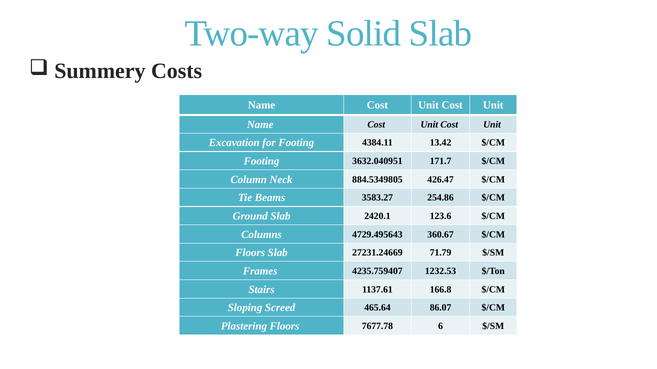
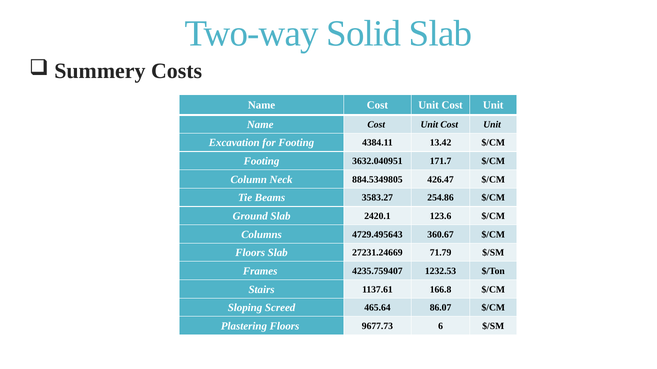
7677.78: 7677.78 -> 9677.73 (377, 327)
